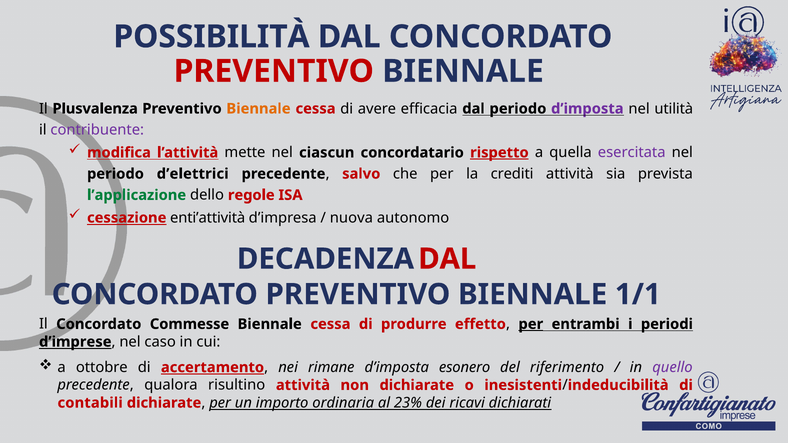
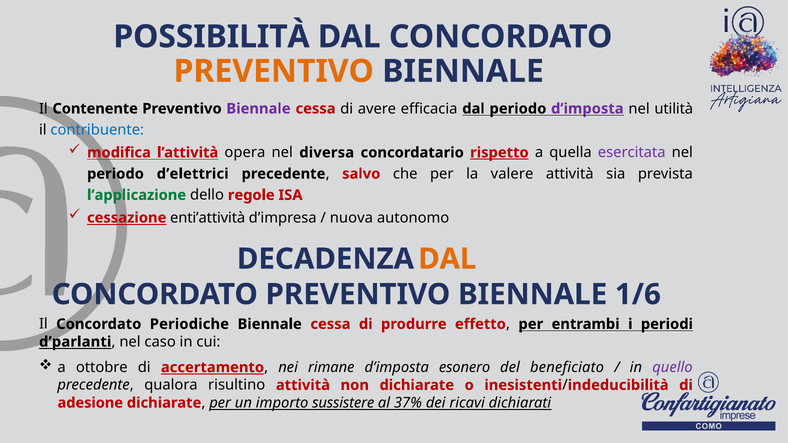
PREVENTIVO colour: red -> orange (274, 71)
Plusvalenza: Plusvalenza -> Contenente (95, 109)
Biennale colour: orange -> purple (258, 109)
contribuente colour: purple -> blue (97, 130)
mette: mette -> opera (245, 153)
ciascun: ciascun -> diversa (327, 153)
crediti: crediti -> valere (512, 174)
DAL colour: red -> orange (447, 259)
1/1: 1/1 -> 1/6 (638, 295)
Commesse: Commesse -> Periodiche (189, 324)
per underline: present -> none (531, 324)
d’imprese: d’imprese -> d’parlanti (75, 342)
riferimento: riferimento -> beneficiato (567, 368)
contabili: contabili -> adesione (90, 403)
ordinaria: ordinaria -> sussistere (343, 403)
23%: 23% -> 37% (408, 403)
